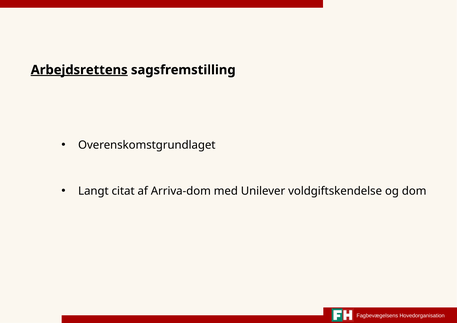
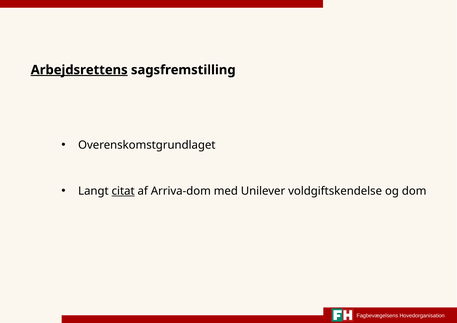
citat underline: none -> present (123, 191)
